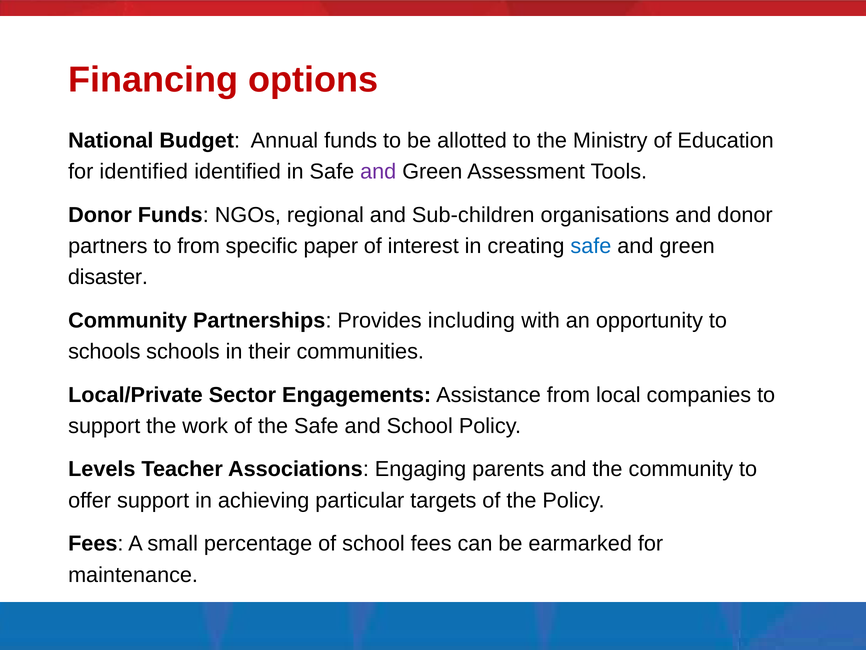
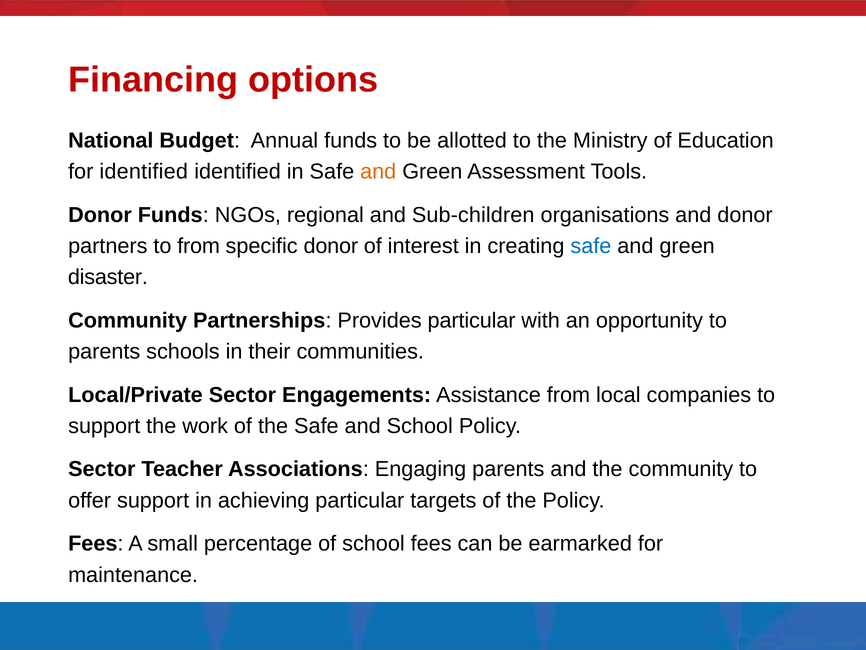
and colour: purple -> orange (378, 172)
specific paper: paper -> donor (331, 246)
Provides including: including -> particular (472, 320)
schools: schools -> parents (104, 351)
Levels: Levels -> Sector (102, 469)
